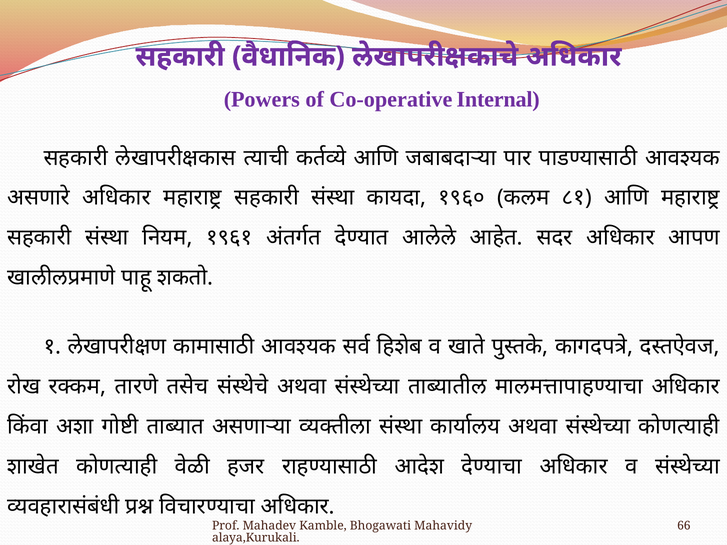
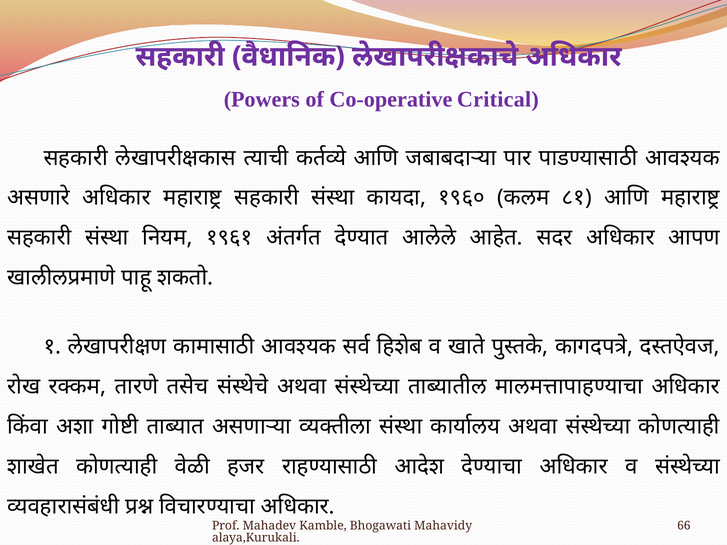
Internal: Internal -> Critical (498, 100)
